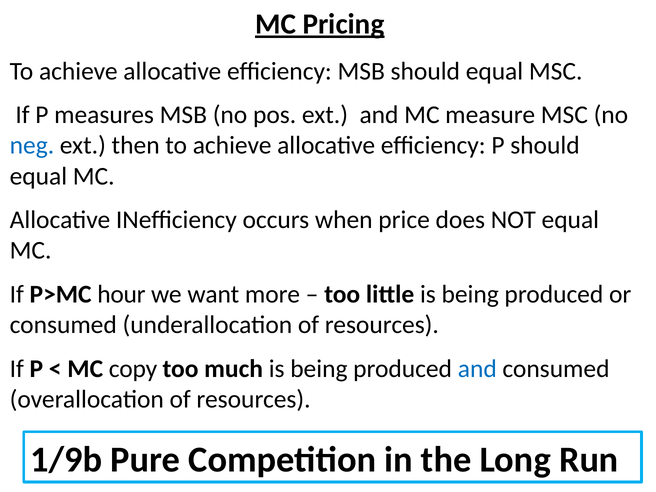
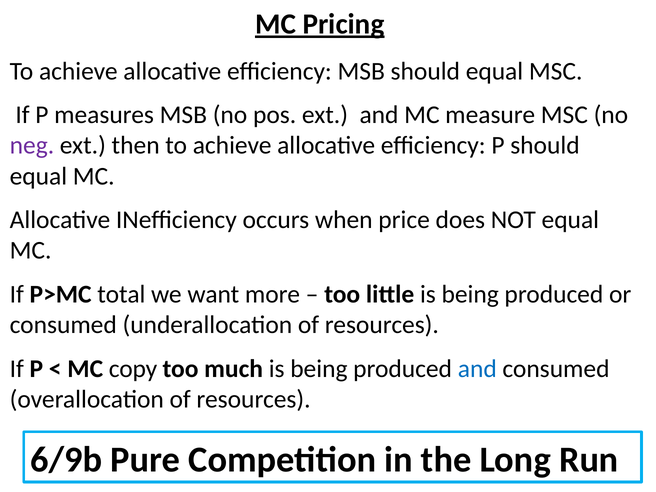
neg colour: blue -> purple (32, 146)
hour: hour -> total (121, 294)
1/9b: 1/9b -> 6/9b (66, 460)
